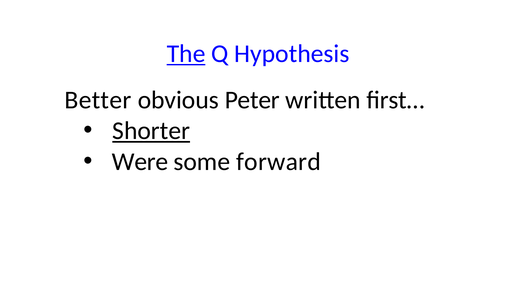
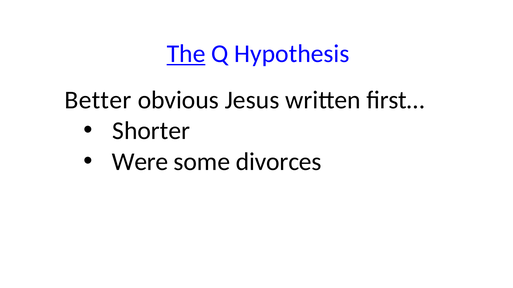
Peter: Peter -> Jesus (252, 100)
Shorter underline: present -> none (151, 131)
forward: forward -> divorces (279, 162)
